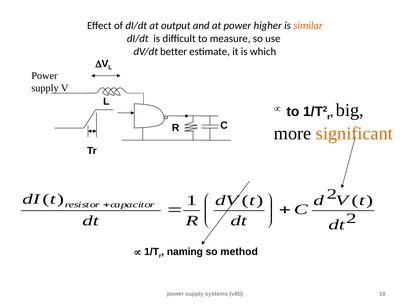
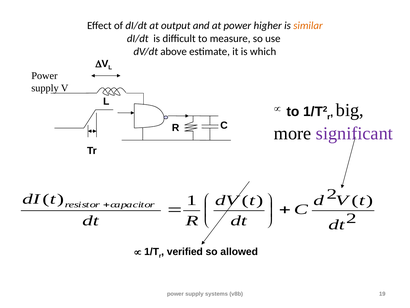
better: better -> above (174, 52)
significant colour: orange -> purple (354, 133)
naming: naming -> verified (185, 251)
method: method -> allowed (239, 251)
